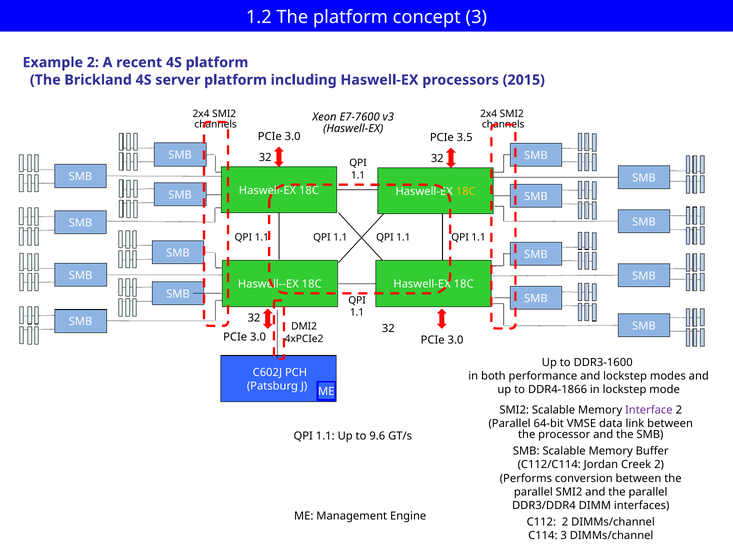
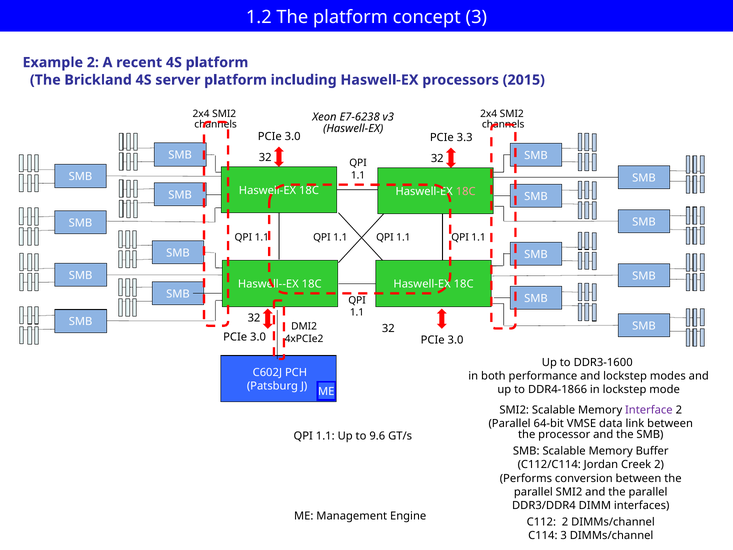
E7-7600: E7-7600 -> E7-6238 (360, 117)
3.5: 3.5 -> 3.3 (465, 138)
18C colour: yellow -> pink (466, 191)
